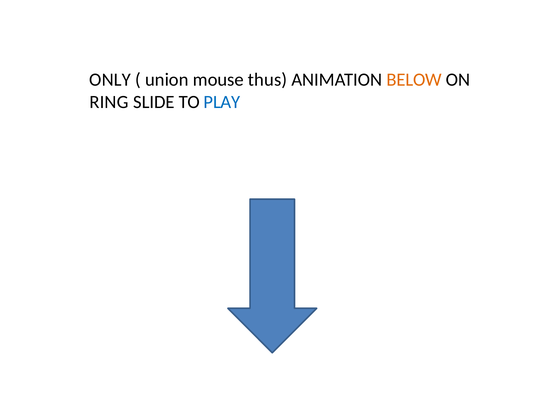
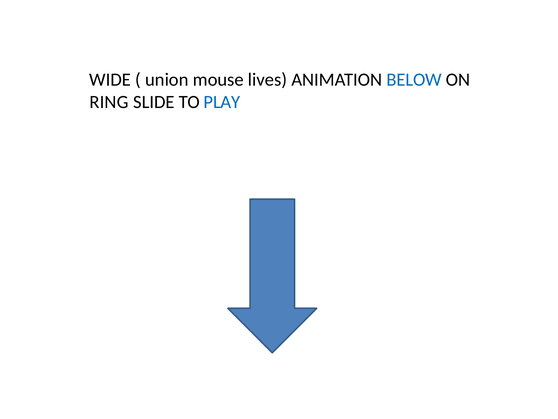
ONLY: ONLY -> WIDE (110, 80)
thus: thus -> lives (268, 80)
BELOW colour: orange -> blue (414, 80)
